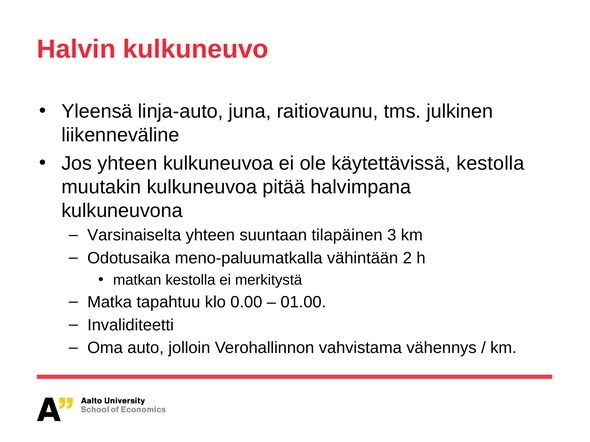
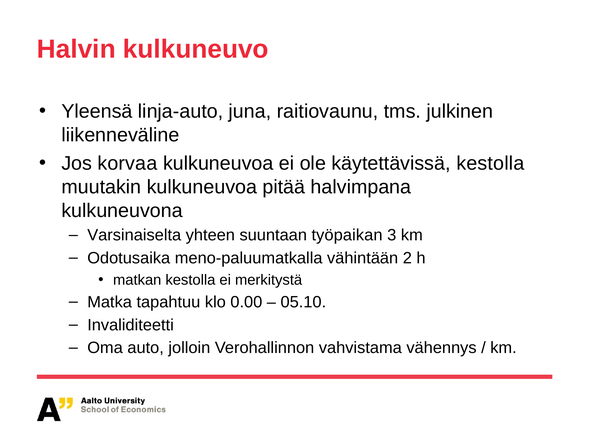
Jos yhteen: yhteen -> korvaa (127, 164)
tilapäinen: tilapäinen -> työpaikan (347, 236)
01.00: 01.00 -> 05.10 (303, 302)
